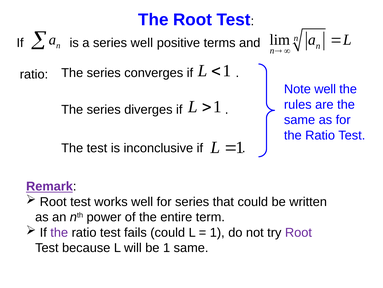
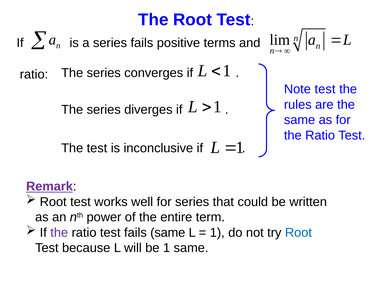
series well: well -> fails (142, 43)
Note well: well -> test (325, 89)
fails could: could -> same (168, 232)
Root colour: purple -> blue (298, 232)
